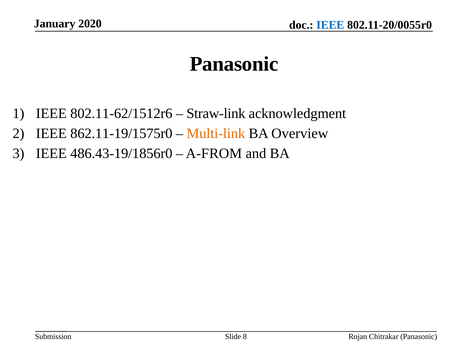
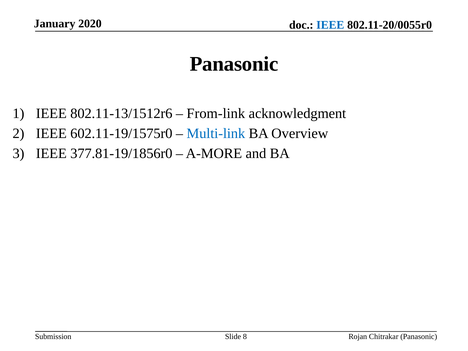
802.11-62/1512r6: 802.11-62/1512r6 -> 802.11-13/1512r6 (121, 113)
Straw-link: Straw-link -> From-link (216, 113)
862.11-19/1575r0: 862.11-19/1575r0 -> 602.11-19/1575r0 (121, 133)
Multi-link colour: orange -> blue (216, 133)
486.43-19/1856r0: 486.43-19/1856r0 -> 377.81-19/1856r0 (121, 153)
A-FROM: A-FROM -> A-MORE (214, 153)
